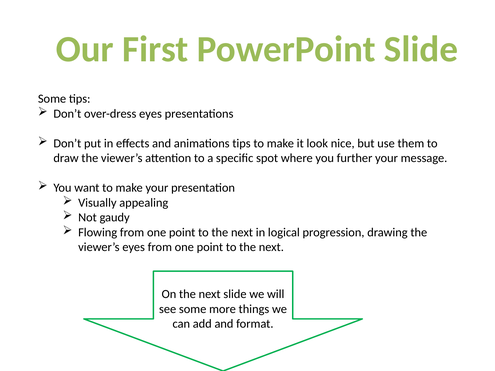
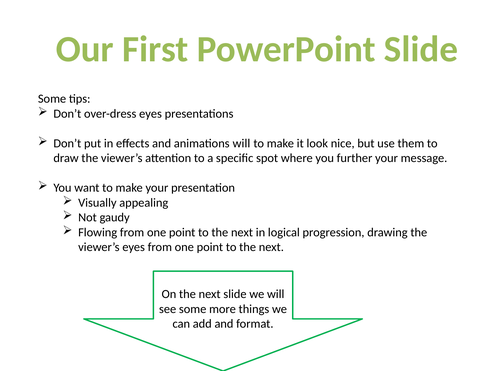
animations tips: tips -> will (241, 143)
